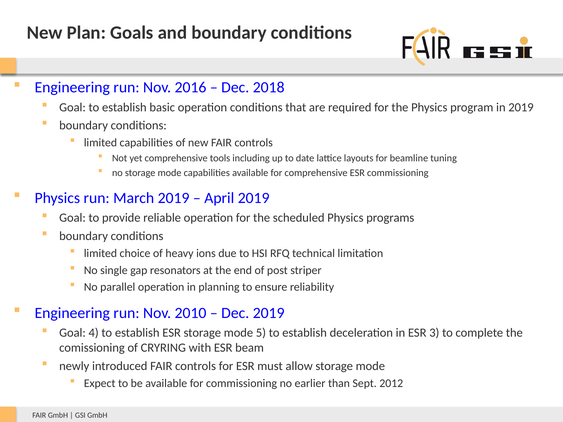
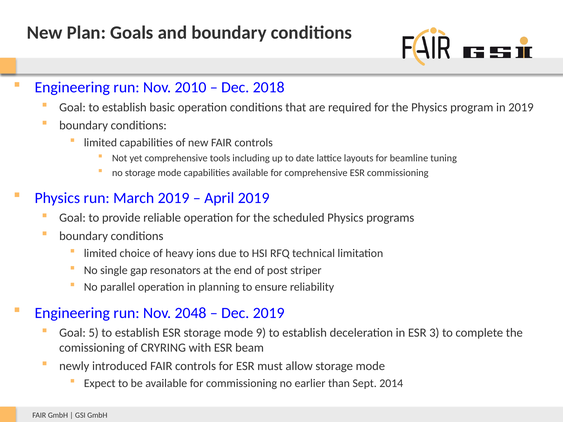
2016: 2016 -> 2010 (190, 87)
2010: 2010 -> 2048 (190, 313)
4: 4 -> 5 (94, 333)
5: 5 -> 9 (261, 333)
2012: 2012 -> 2014 (391, 383)
